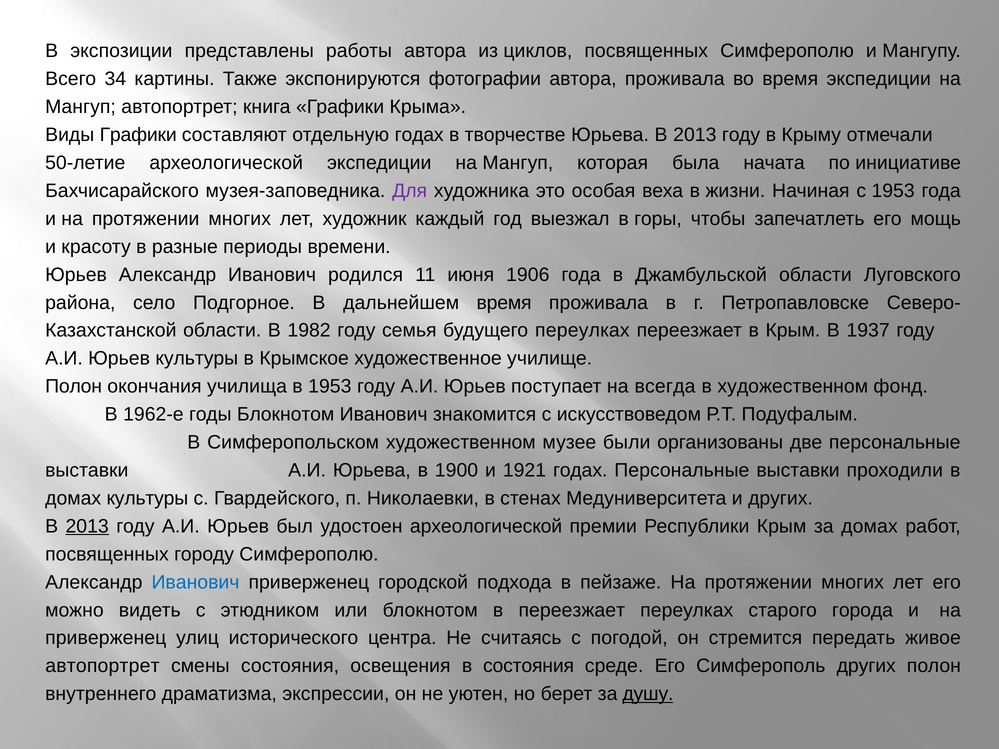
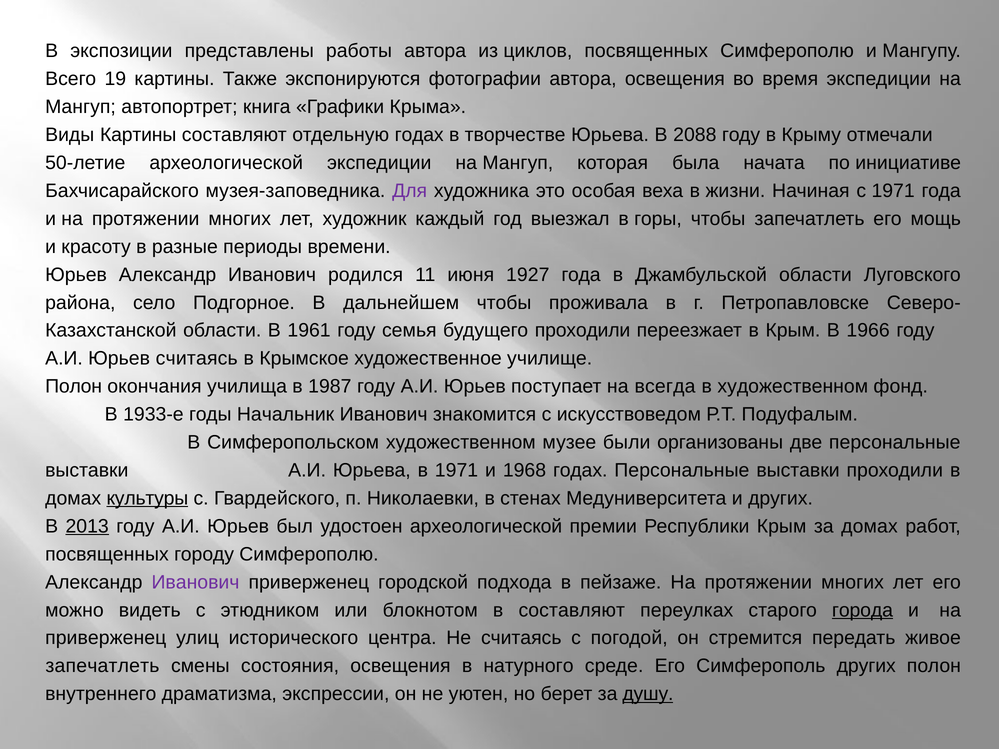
34: 34 -> 19 (115, 79)
автора проживала: проживала -> освещения (675, 79)
Виды Графики: Графики -> Картины (138, 135)
Юрьева В 2013: 2013 -> 2088 (695, 135)
с 1953: 1953 -> 1971 (893, 191)
1906: 1906 -> 1927 (528, 275)
дальнейшем время: время -> чтобы (504, 303)
1982: 1982 -> 1961 (309, 331)
будущего переулках: переулках -> проходили (583, 331)
1937: 1937 -> 1966 (868, 331)
Юрьев культуры: культуры -> считаясь (197, 359)
в 1953: 1953 -> 1987 (330, 387)
1962-е: 1962-е -> 1933-е (153, 415)
годы Блокнотом: Блокнотом -> Начальник (286, 415)
в 1900: 1900 -> 1971 (456, 471)
1921: 1921 -> 1968 (524, 471)
культуры underline: none -> present (147, 498)
Иванович colour: blue -> purple (195, 582)
в переезжает: переезжает -> составляют (572, 610)
города underline: none -> present (862, 610)
автопортрет: автопортрет -> запечатлеть (102, 666)
в состояния: состояния -> натурного (528, 666)
